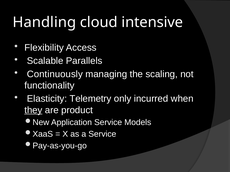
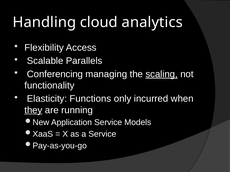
intensive: intensive -> analytics (152, 22)
Continuously: Continuously -> Conferencing (55, 74)
scaling underline: none -> present (162, 74)
Telemetry: Telemetry -> Functions (90, 99)
product: product -> running (77, 110)
